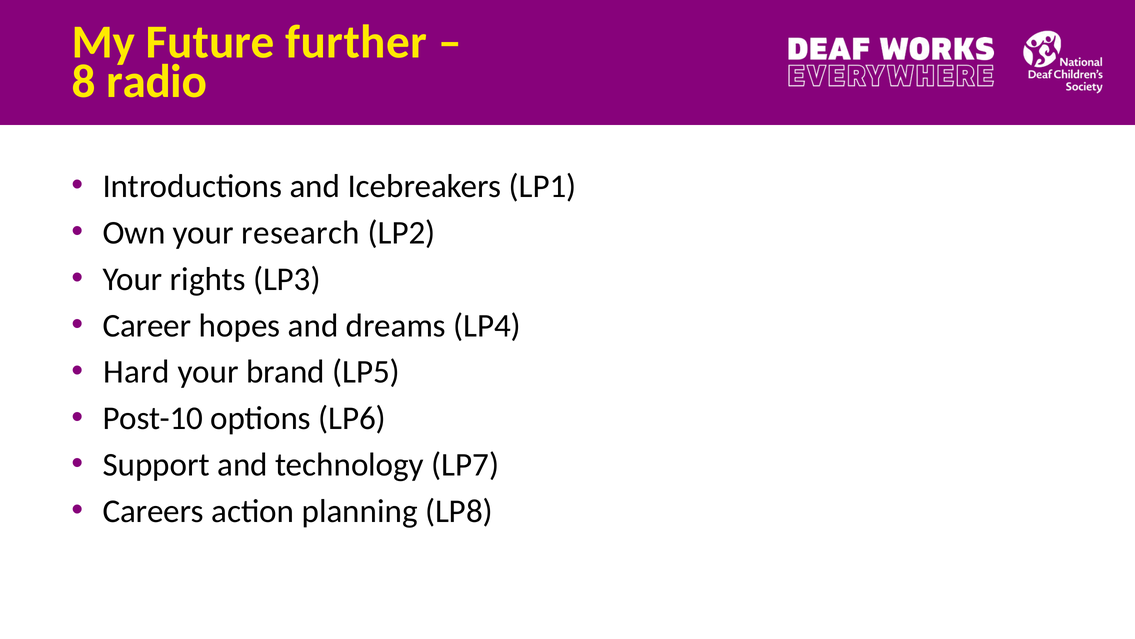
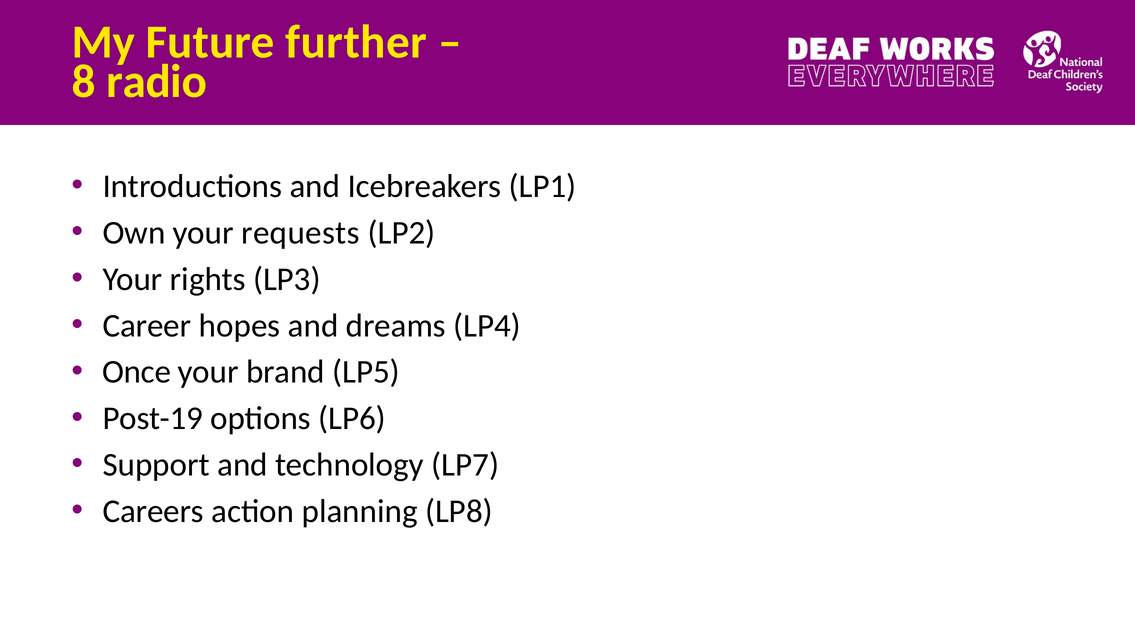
research: research -> requests (301, 233)
Hard: Hard -> Once (137, 372)
Post-10: Post-10 -> Post-19 (153, 418)
